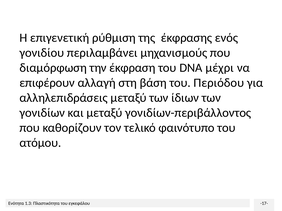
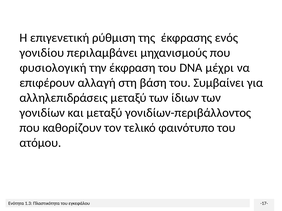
διαμόρφωση: διαμόρφωση -> φυσιολογική (53, 68)
Περιόδου: Περιόδου -> Συμβαίνει (219, 83)
